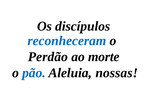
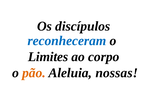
Perdão: Perdão -> Limites (48, 57)
morte: morte -> corpo (104, 57)
pão colour: blue -> orange (34, 72)
